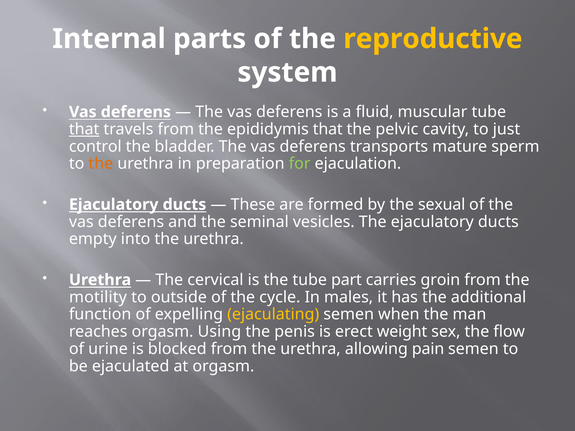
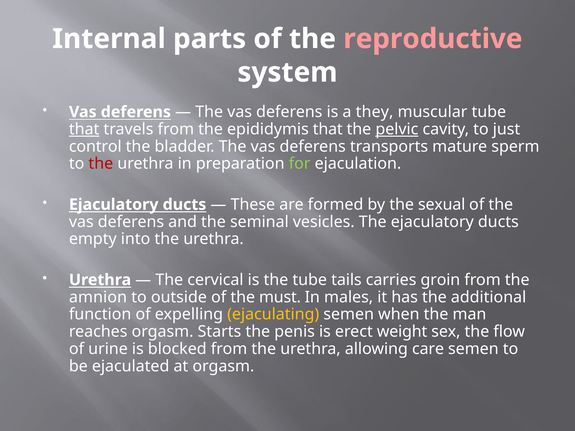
reproductive colour: yellow -> pink (433, 39)
fluid: fluid -> they (375, 112)
pelvic underline: none -> present (397, 129)
the colour: orange -> red (101, 164)
part: part -> tails (346, 280)
motility: motility -> amnion (98, 297)
cycle: cycle -> must (280, 297)
Using: Using -> Starts (219, 332)
pain: pain -> care (428, 349)
